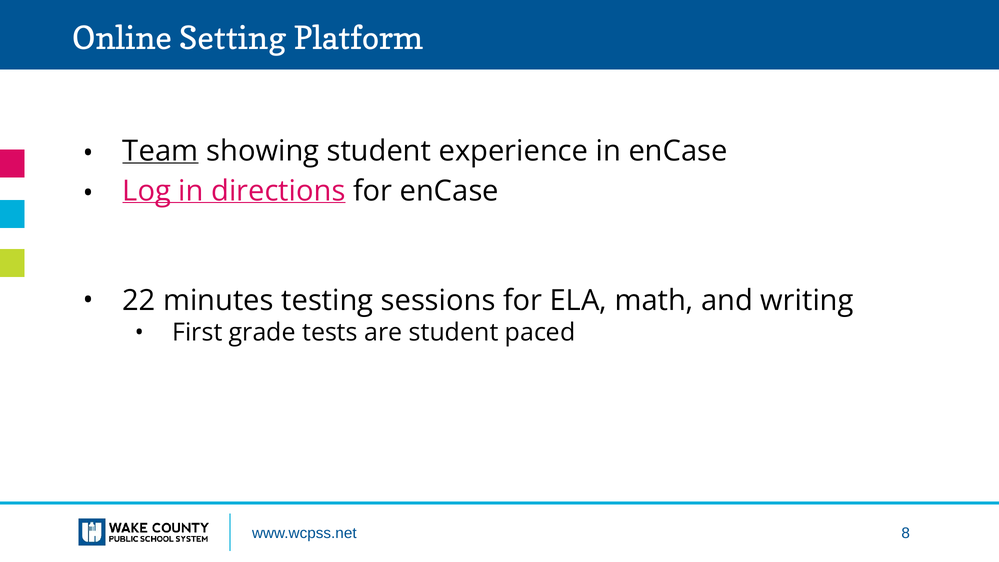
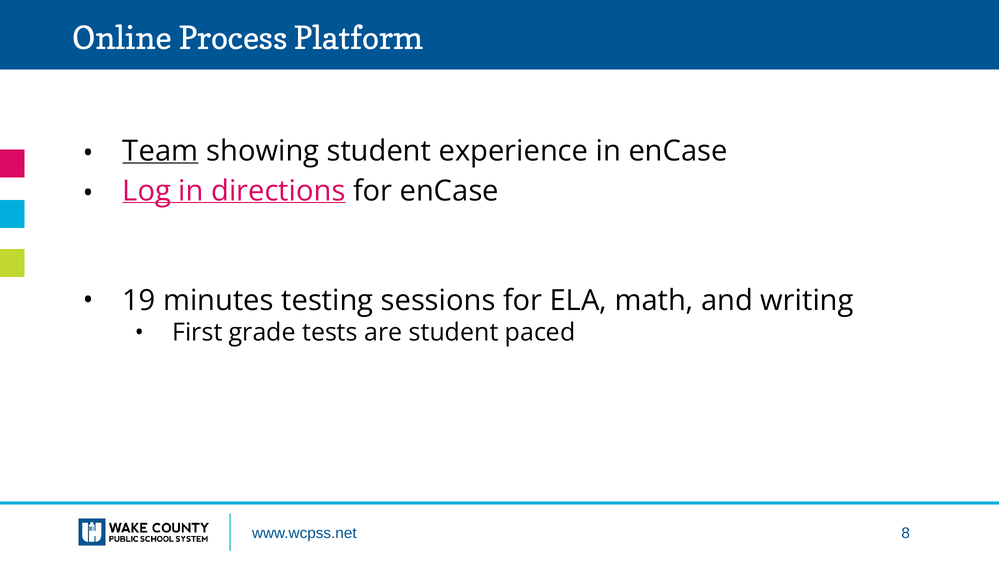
Setting: Setting -> Process (233, 39)
22: 22 -> 19 (139, 301)
